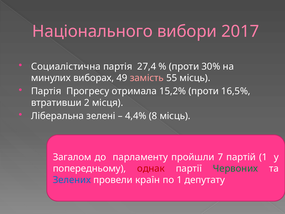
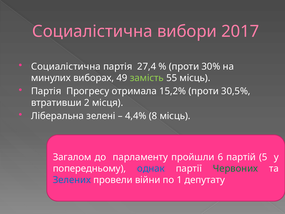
Національного: Національного -> Социалістична (92, 31)
замість colour: pink -> light green (147, 78)
16,5%: 16,5% -> 30,5% (236, 91)
7: 7 -> 6 (220, 157)
партій 1: 1 -> 5 (263, 157)
однак colour: red -> blue (151, 168)
країн: країн -> війни (148, 180)
